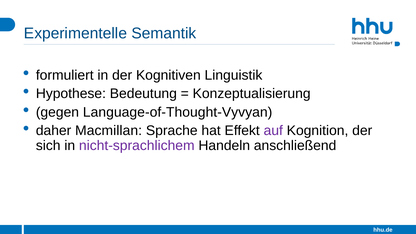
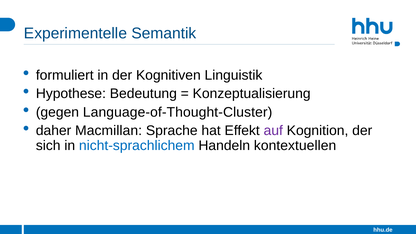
Language-of-Thought-Vyvyan: Language-of-Thought-Vyvyan -> Language-of-Thought-Cluster (178, 112)
nicht-sprachlichem colour: purple -> blue (137, 146)
anschließend: anschließend -> kontextuellen (295, 146)
